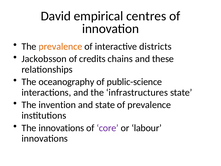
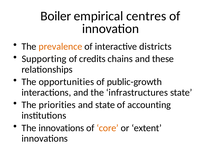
David: David -> Boiler (56, 16)
Jackobsson: Jackobsson -> Supporting (44, 59)
oceanography: oceanography -> opportunities (66, 82)
public-science: public-science -> public-growth (134, 82)
invention: invention -> priorities (57, 105)
of prevalence: prevalence -> accounting (149, 105)
core colour: purple -> orange (108, 128)
labour: labour -> extent (147, 128)
